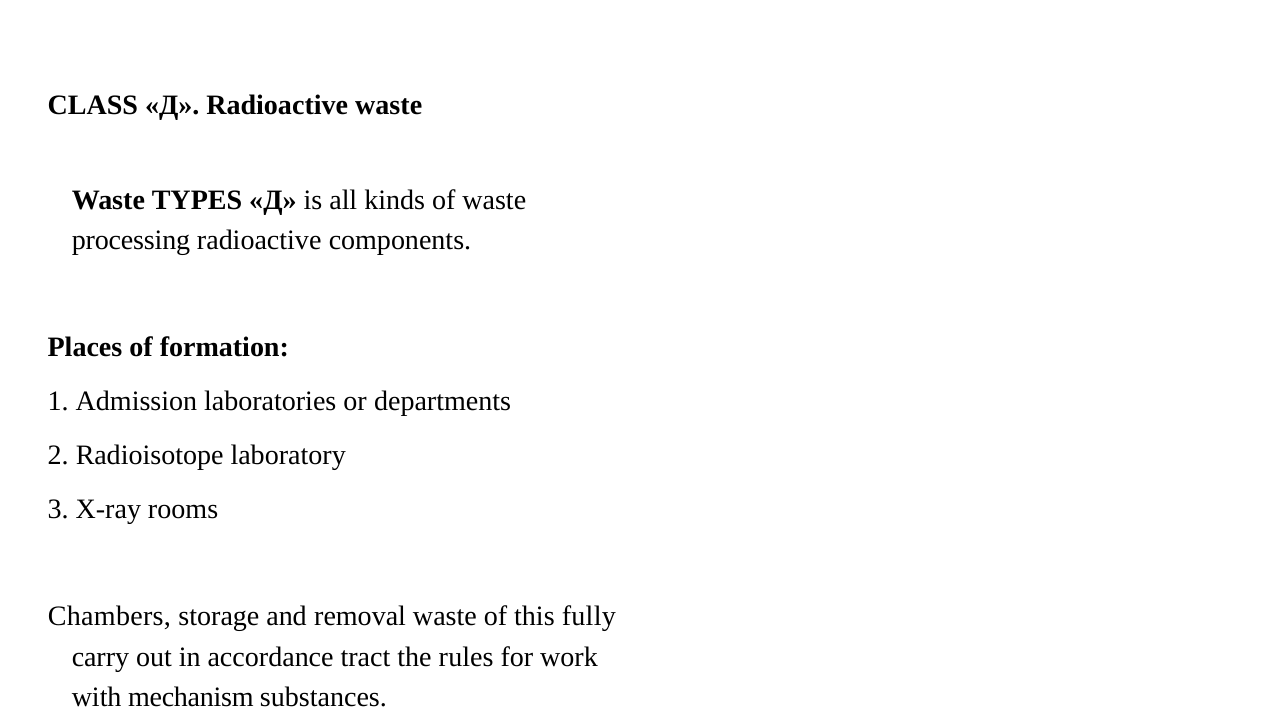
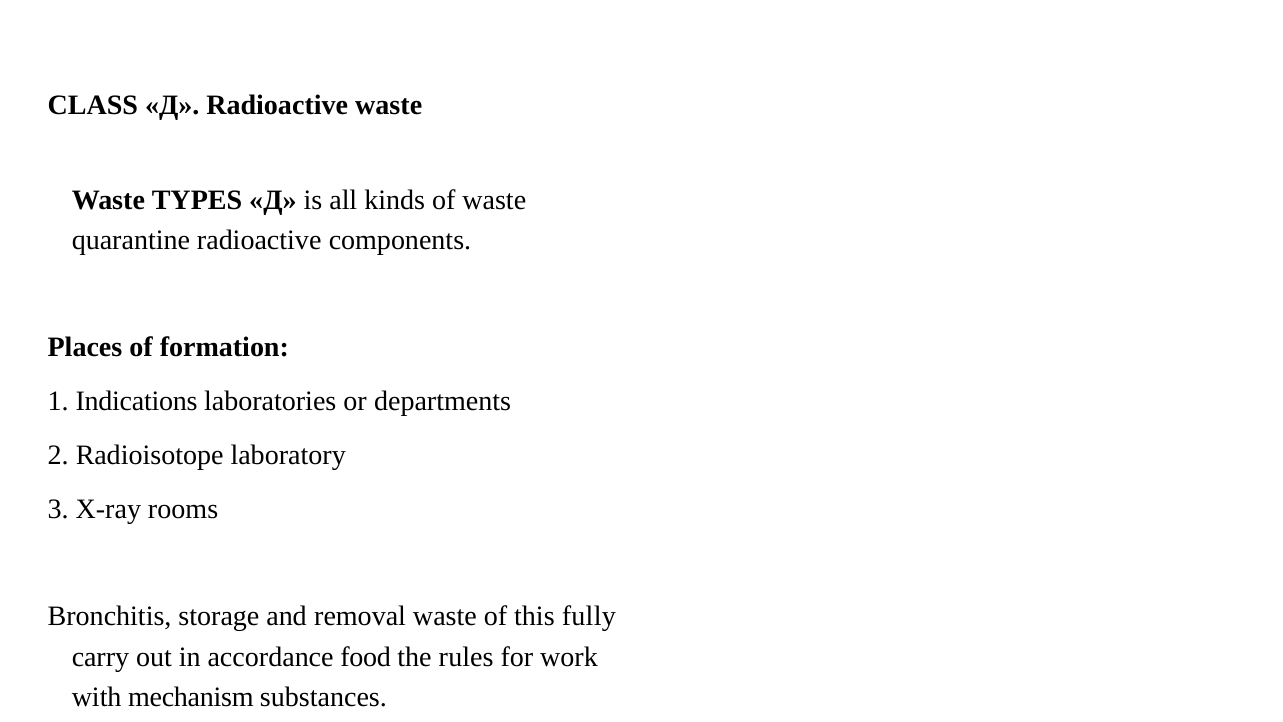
processing: processing -> quarantine (131, 240)
Admission: Admission -> Indications (137, 401)
Chambers: Chambers -> Bronchitis (110, 616)
tract: tract -> food (366, 657)
